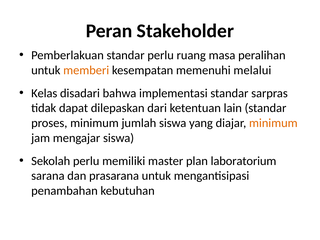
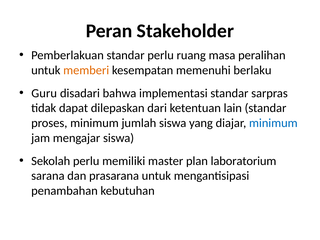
melalui: melalui -> berlaku (252, 70)
Kelas: Kelas -> Guru (44, 93)
minimum colour: orange -> blue (273, 123)
